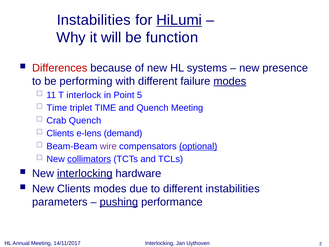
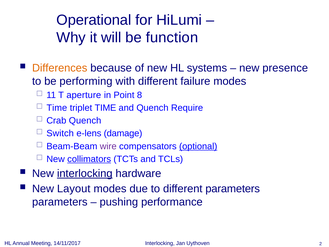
Instabilities: Instabilities -> Operational (94, 20)
HiLumi underline: present -> none (179, 20)
Differences colour: red -> orange (60, 68)
modes underline: present -> none (230, 81)
interlock: interlock -> aperture (84, 95)
5: 5 -> 8 (140, 95)
Quench Meeting: Meeting -> Require (187, 108)
Clients: Clients -> Switch (60, 133)
demand: demand -> damage (123, 133)
New Clients: Clients -> Layout (74, 189)
different instabilities: instabilities -> parameters (233, 189)
pushing underline: present -> none (119, 202)
